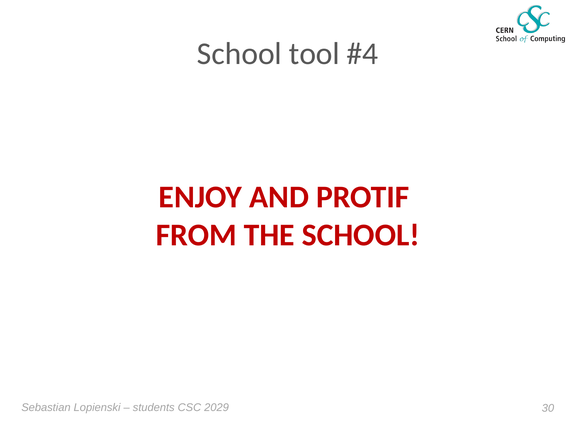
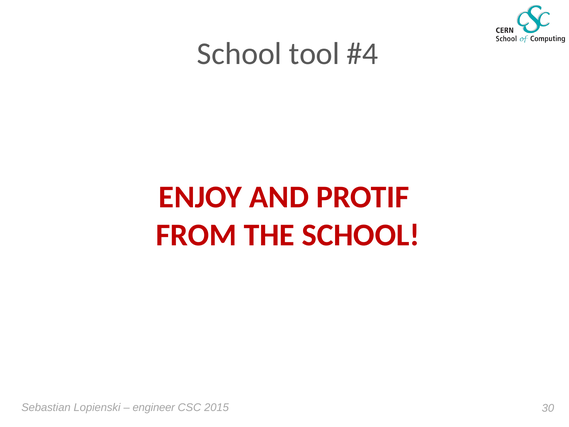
students: students -> engineer (154, 407)
2029: 2029 -> 2015 (217, 407)
